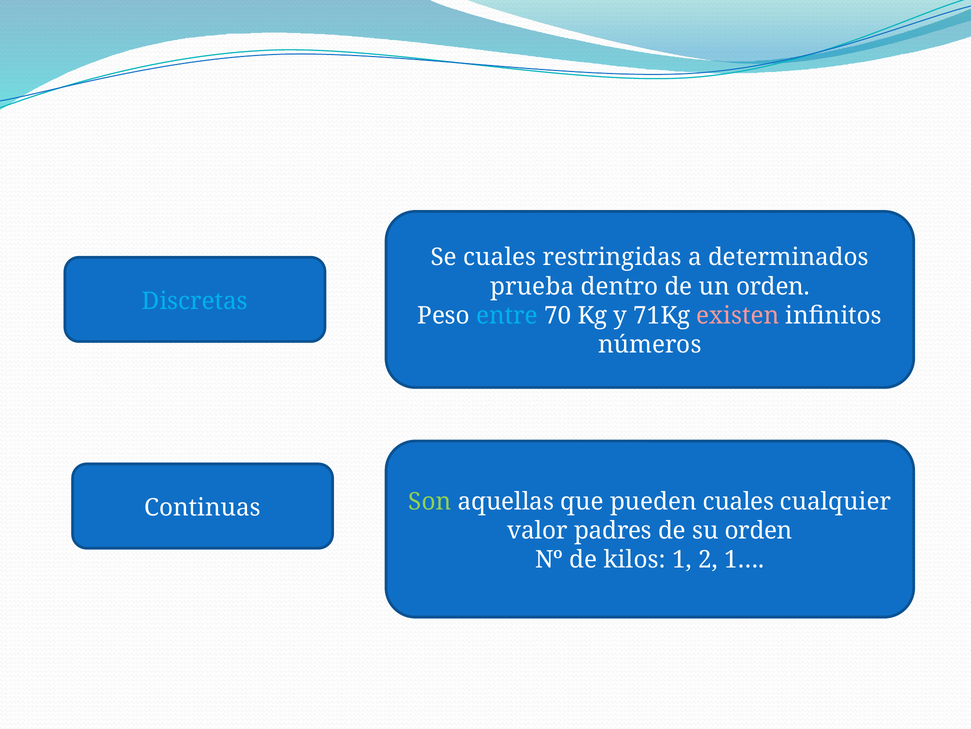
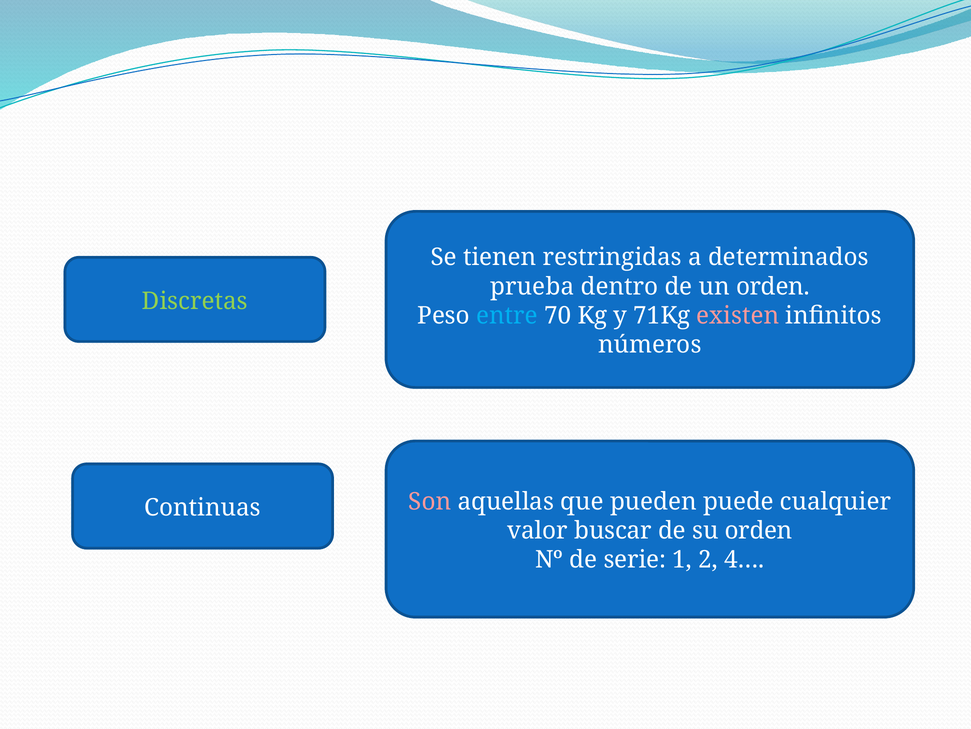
Se cuales: cuales -> tienen (500, 257)
Discretas colour: light blue -> light green (195, 301)
Son colour: light green -> pink (430, 501)
pueden cuales: cuales -> puede (738, 501)
padres: padres -> buscar (613, 530)
kilos: kilos -> serie (635, 559)
1…: 1… -> 4… (744, 559)
